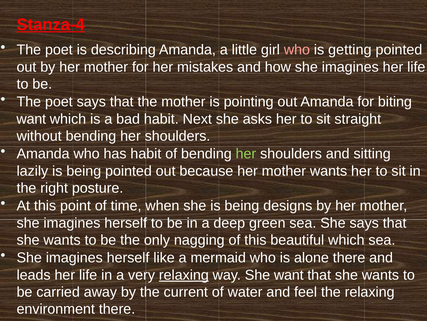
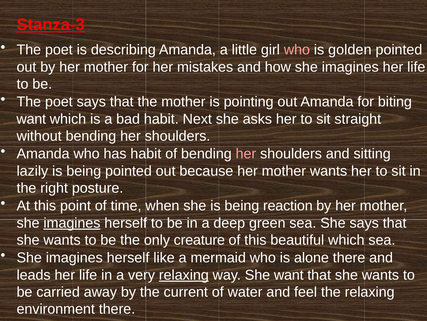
Stanza-4: Stanza-4 -> Stanza-3 (51, 25)
getting: getting -> golden (350, 50)
her colour: light green -> pink (246, 154)
designs: designs -> reaction (288, 205)
imagines underline: none -> present (72, 222)
nagging: nagging -> creature (199, 240)
